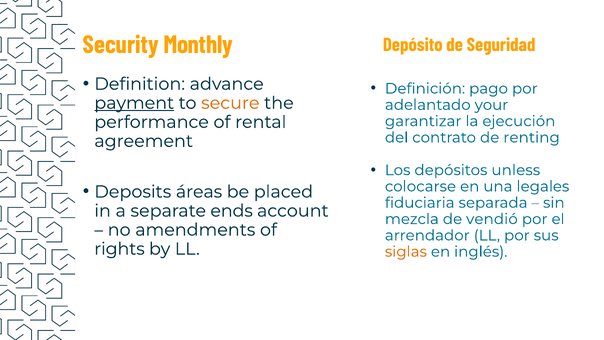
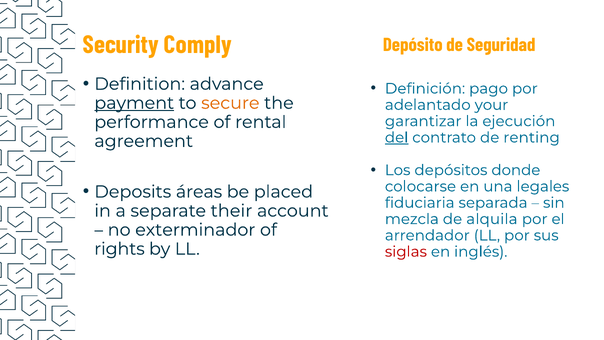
Monthly: Monthly -> Comply (198, 45)
del underline: none -> present (397, 137)
unless: unless -> donde (516, 170)
ends: ends -> their (231, 211)
vendió: vendió -> alquila (492, 219)
amendments: amendments -> exterminador (195, 230)
siglas colour: orange -> red (406, 252)
